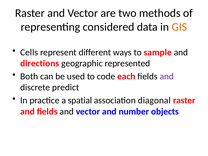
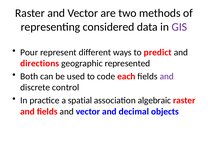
GIS colour: orange -> purple (179, 27)
Cells: Cells -> Pour (29, 52)
sample: sample -> predict (158, 52)
predict: predict -> control (66, 87)
diagonal: diagonal -> algebraic (154, 100)
number: number -> decimal (134, 111)
